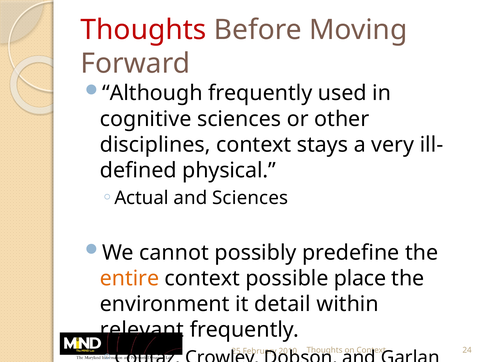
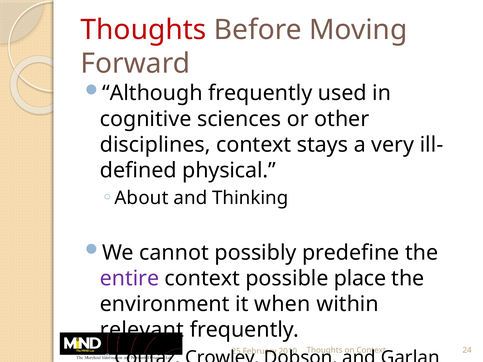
Actual: Actual -> About (141, 198)
and Sciences: Sciences -> Thinking (250, 198)
entire colour: orange -> purple (130, 279)
detail: detail -> when (282, 304)
